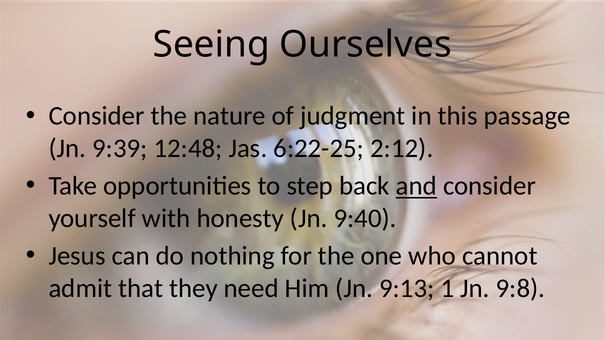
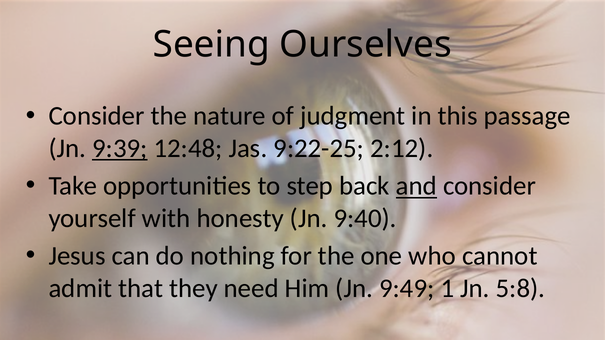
9:39 underline: none -> present (120, 149)
6:22-25: 6:22-25 -> 9:22-25 (319, 149)
9:13: 9:13 -> 9:49 (407, 288)
9:8: 9:8 -> 5:8 (520, 288)
